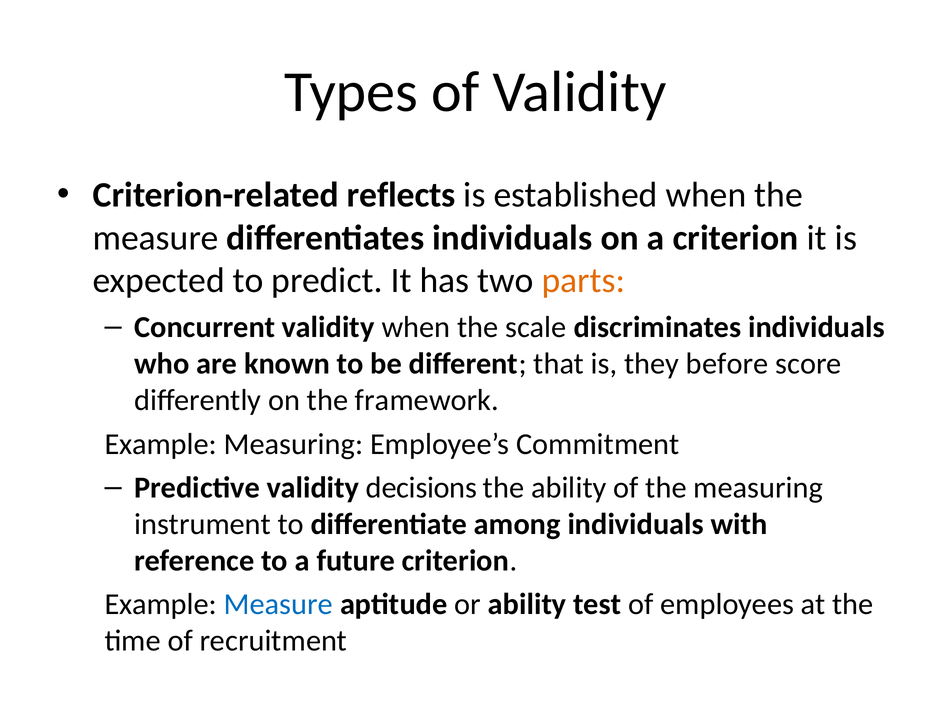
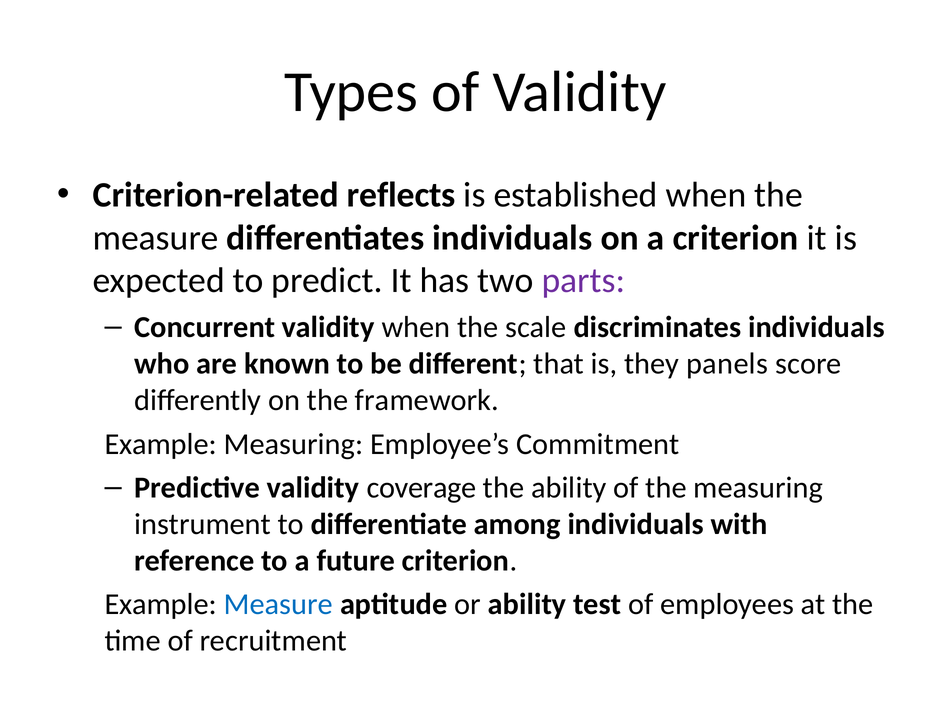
parts colour: orange -> purple (583, 281)
before: before -> panels (727, 364)
decisions: decisions -> coverage (421, 488)
